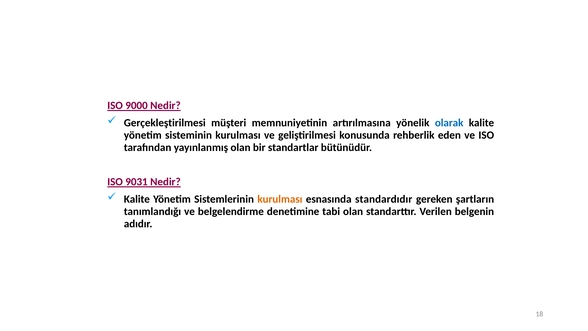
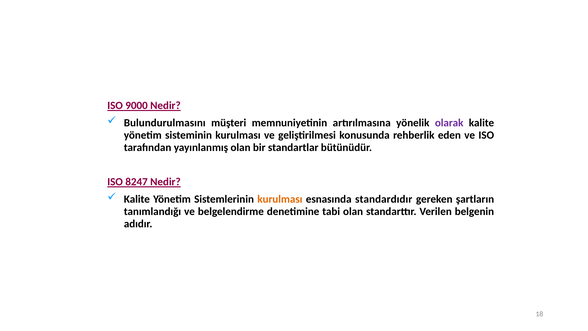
Gerçekleştirilmesi: Gerçekleştirilmesi -> Bulundurulmasını (165, 123)
olarak colour: blue -> purple (449, 123)
9031: 9031 -> 8247 (137, 182)
